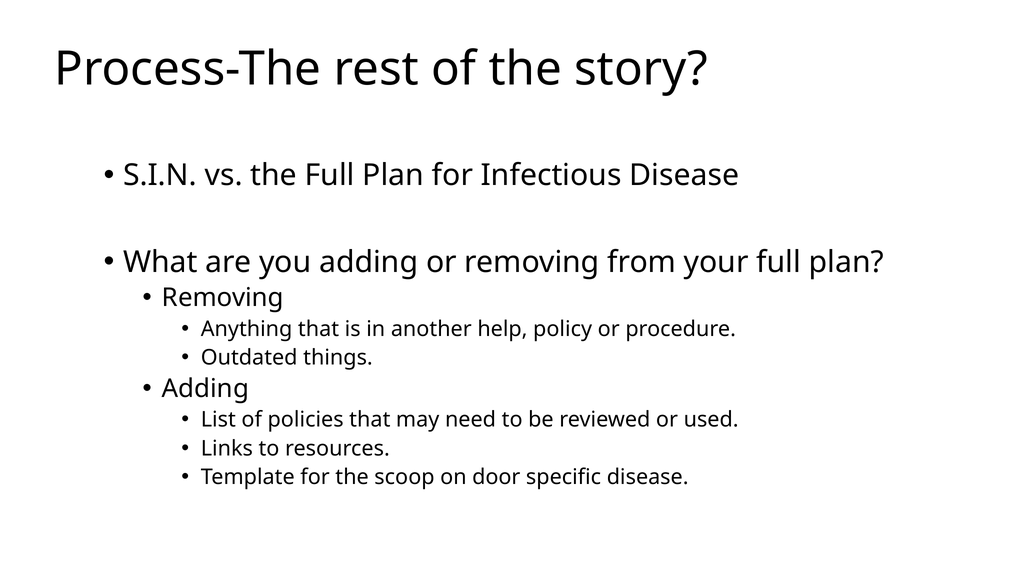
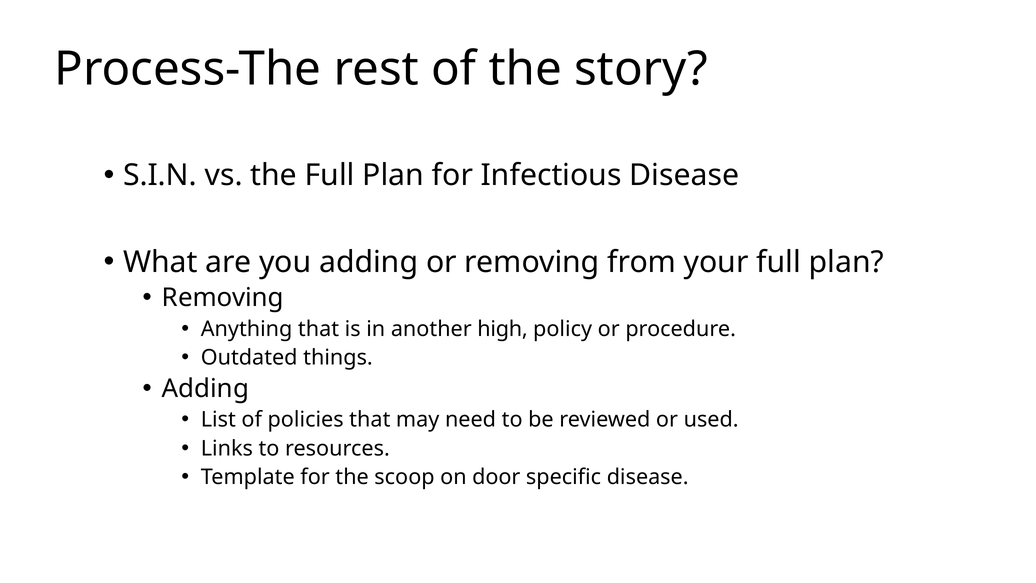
help: help -> high (503, 329)
